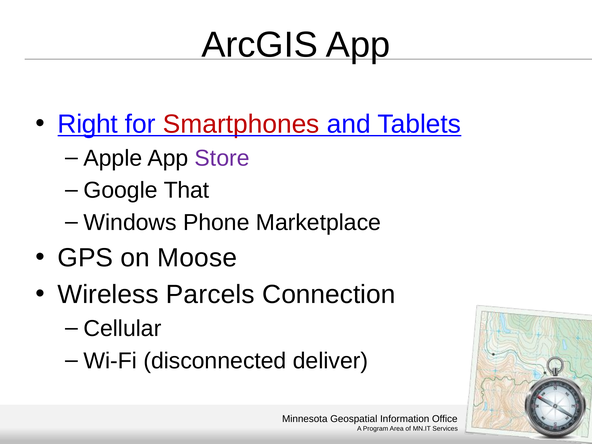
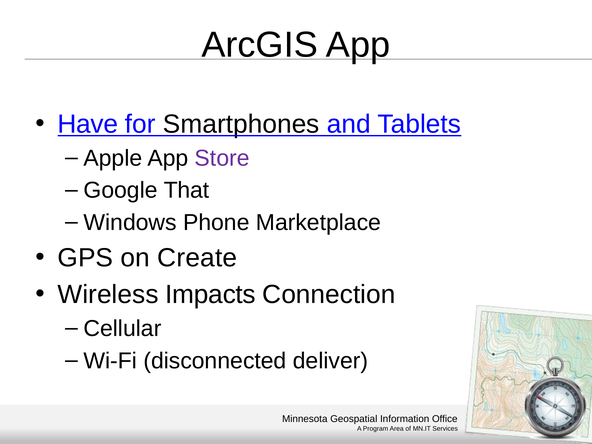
Right: Right -> Have (88, 124)
Smartphones colour: red -> black (241, 124)
Moose: Moose -> Create (197, 258)
Parcels: Parcels -> Impacts (211, 295)
